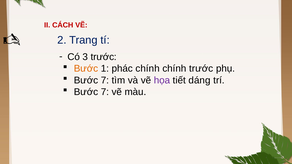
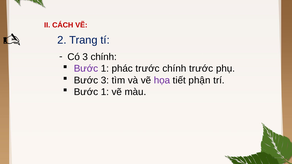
3 trước: trước -> chính (104, 57)
Bước colour: orange -> purple (86, 69)
phác chính: chính -> trước (148, 69)
7: 7 -> 3 (105, 80)
dáng: dáng -> phận (199, 80)
7: 7 -> 1 (105, 92)
